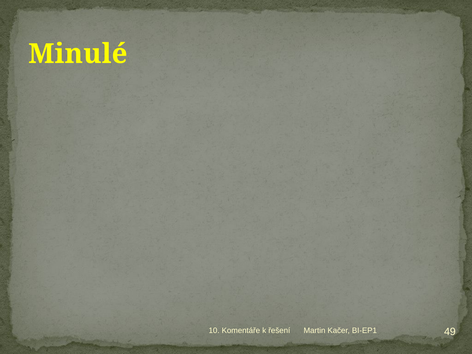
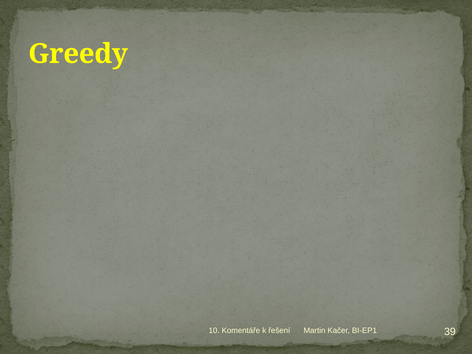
Minulé: Minulé -> Greedy (78, 54)
49: 49 -> 39 (450, 332)
